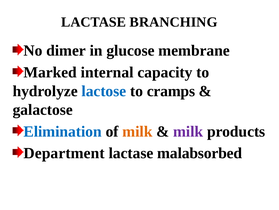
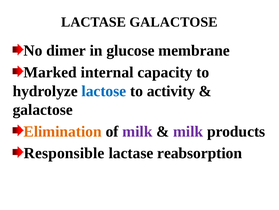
LACTASE BRANCHING: BRANCHING -> GALACTOSE (174, 22)
cramps: cramps -> activity (171, 91)
Elimination colour: blue -> orange (63, 131)
milk colour: orange -> purple (137, 131)
Department: Department -> Responsible (64, 153)
malabsorbed: malabsorbed -> reabsorption (200, 153)
